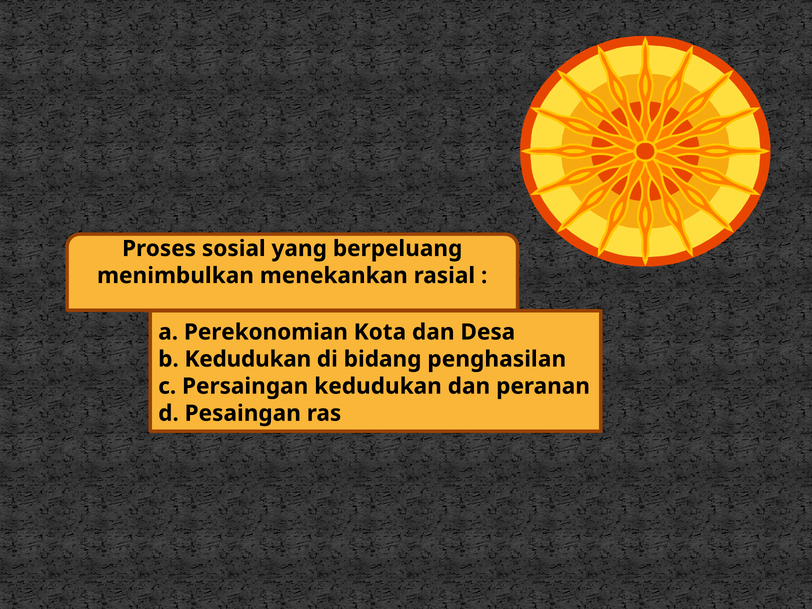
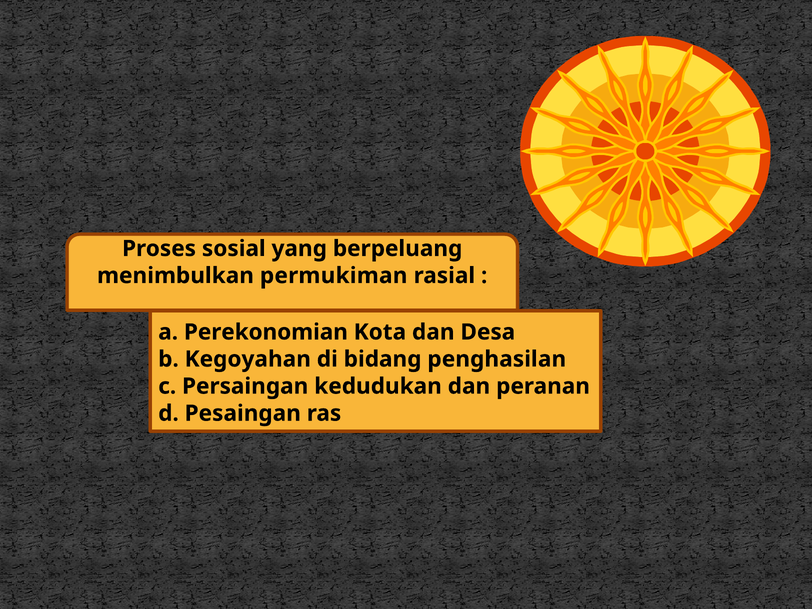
menekankan: menekankan -> permukiman (334, 276)
b Kedudukan: Kedudukan -> Kegoyahan (248, 359)
